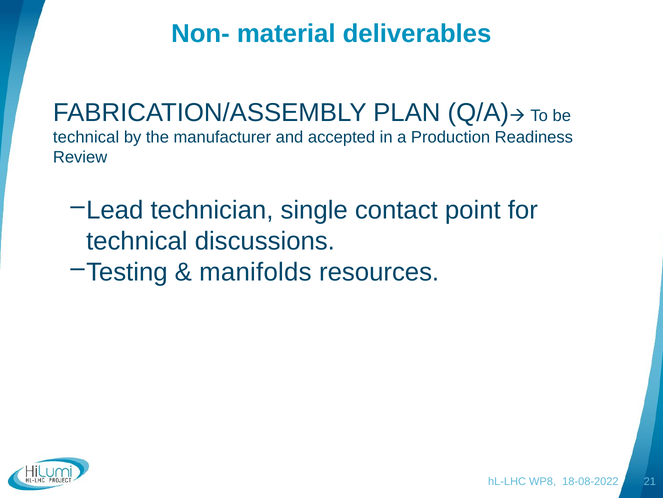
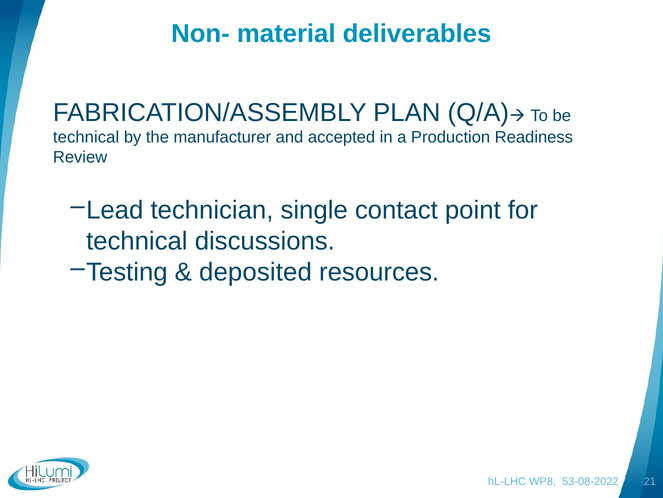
manifolds: manifolds -> deposited (255, 272)
18-08-2022: 18-08-2022 -> 53-08-2022 (590, 481)
